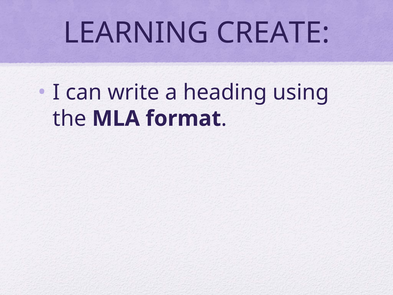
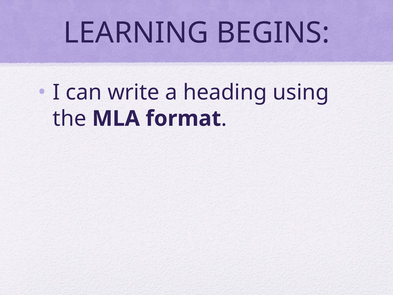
CREATE: CREATE -> BEGINS (273, 33)
